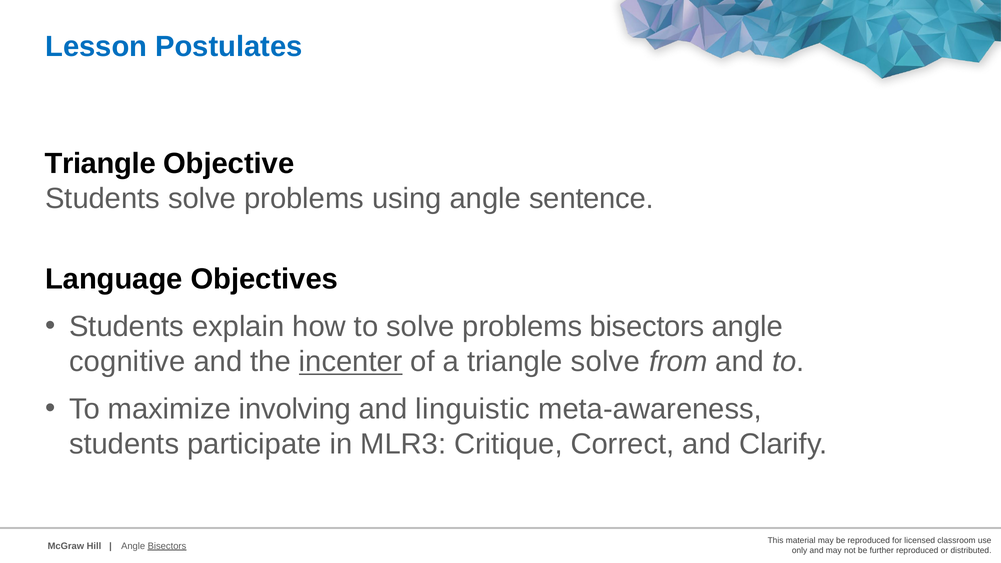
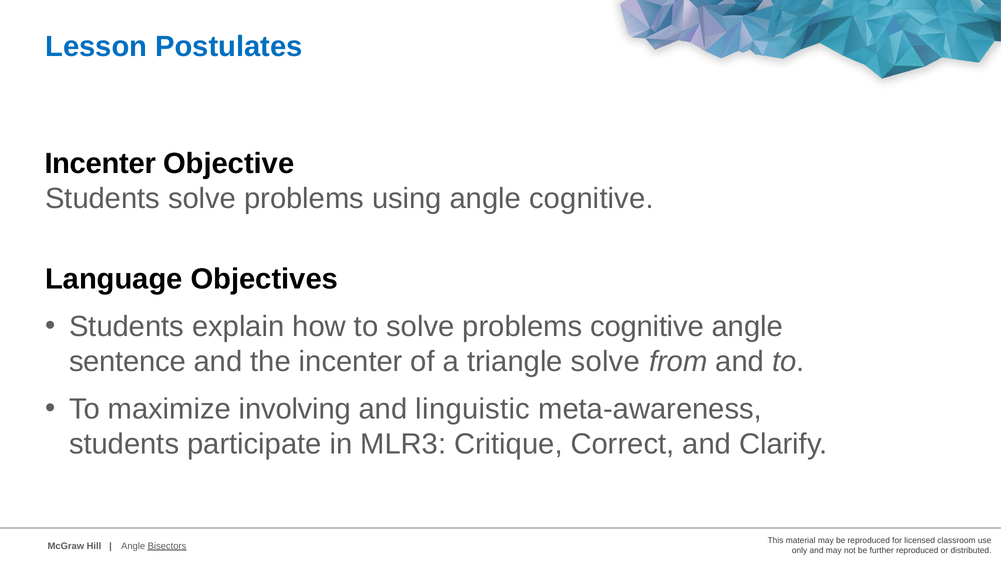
Triangle: Triangle -> Incenter (100, 163)
angle sentence: sentence -> cognitive (591, 199)
problems bisectors: bisectors -> cognitive (647, 327)
cognitive: cognitive -> sentence (127, 362)
incenter underline: present -> none (351, 362)
